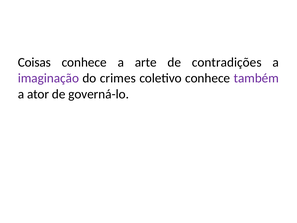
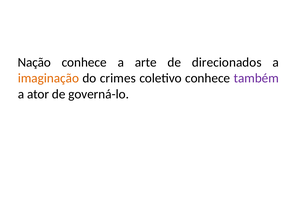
Coisas: Coisas -> Nação (34, 62)
contradições: contradições -> direcionados (227, 62)
imaginação colour: purple -> orange (48, 78)
